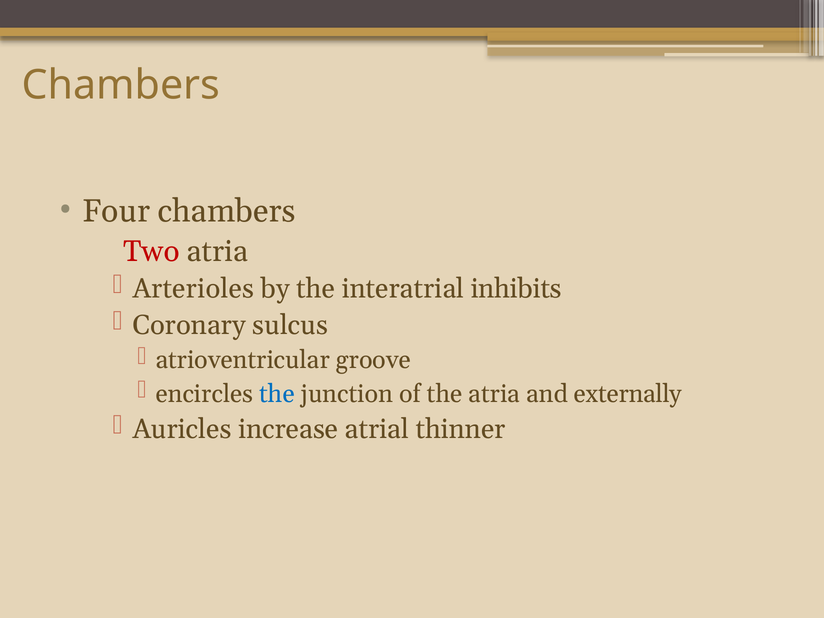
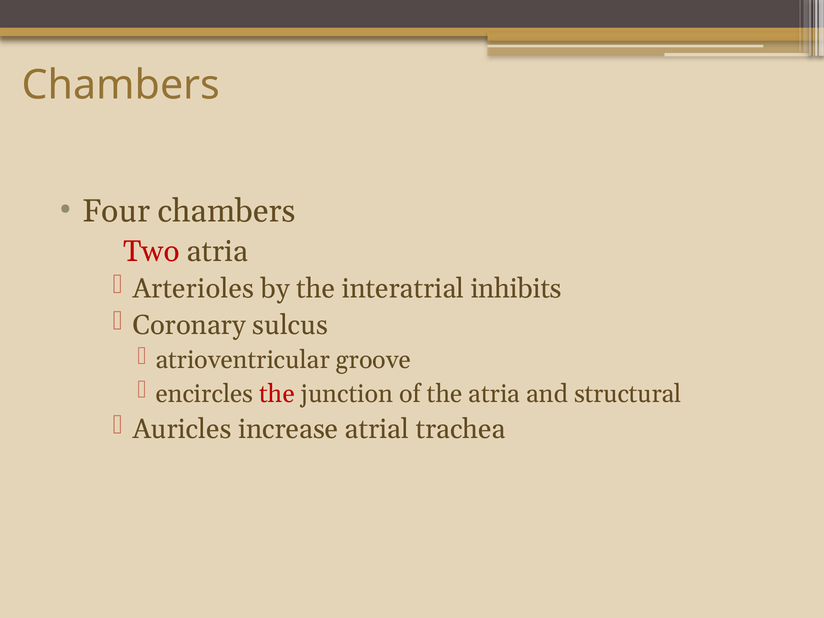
the colour: blue -> red (277, 394)
externally: externally -> structural (628, 394)
thinner: thinner -> trachea (461, 429)
